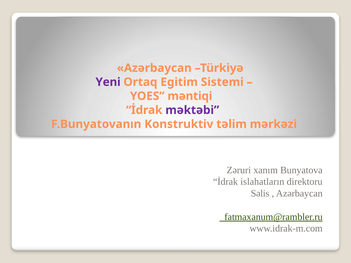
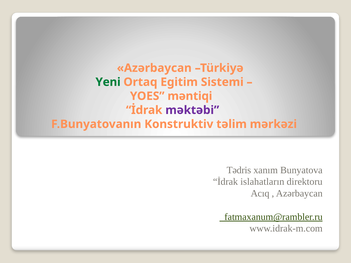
Yeni colour: purple -> green (108, 82)
Zəruri: Zəruri -> Tədris (239, 170)
Səlis: Səlis -> Acıq (260, 194)
